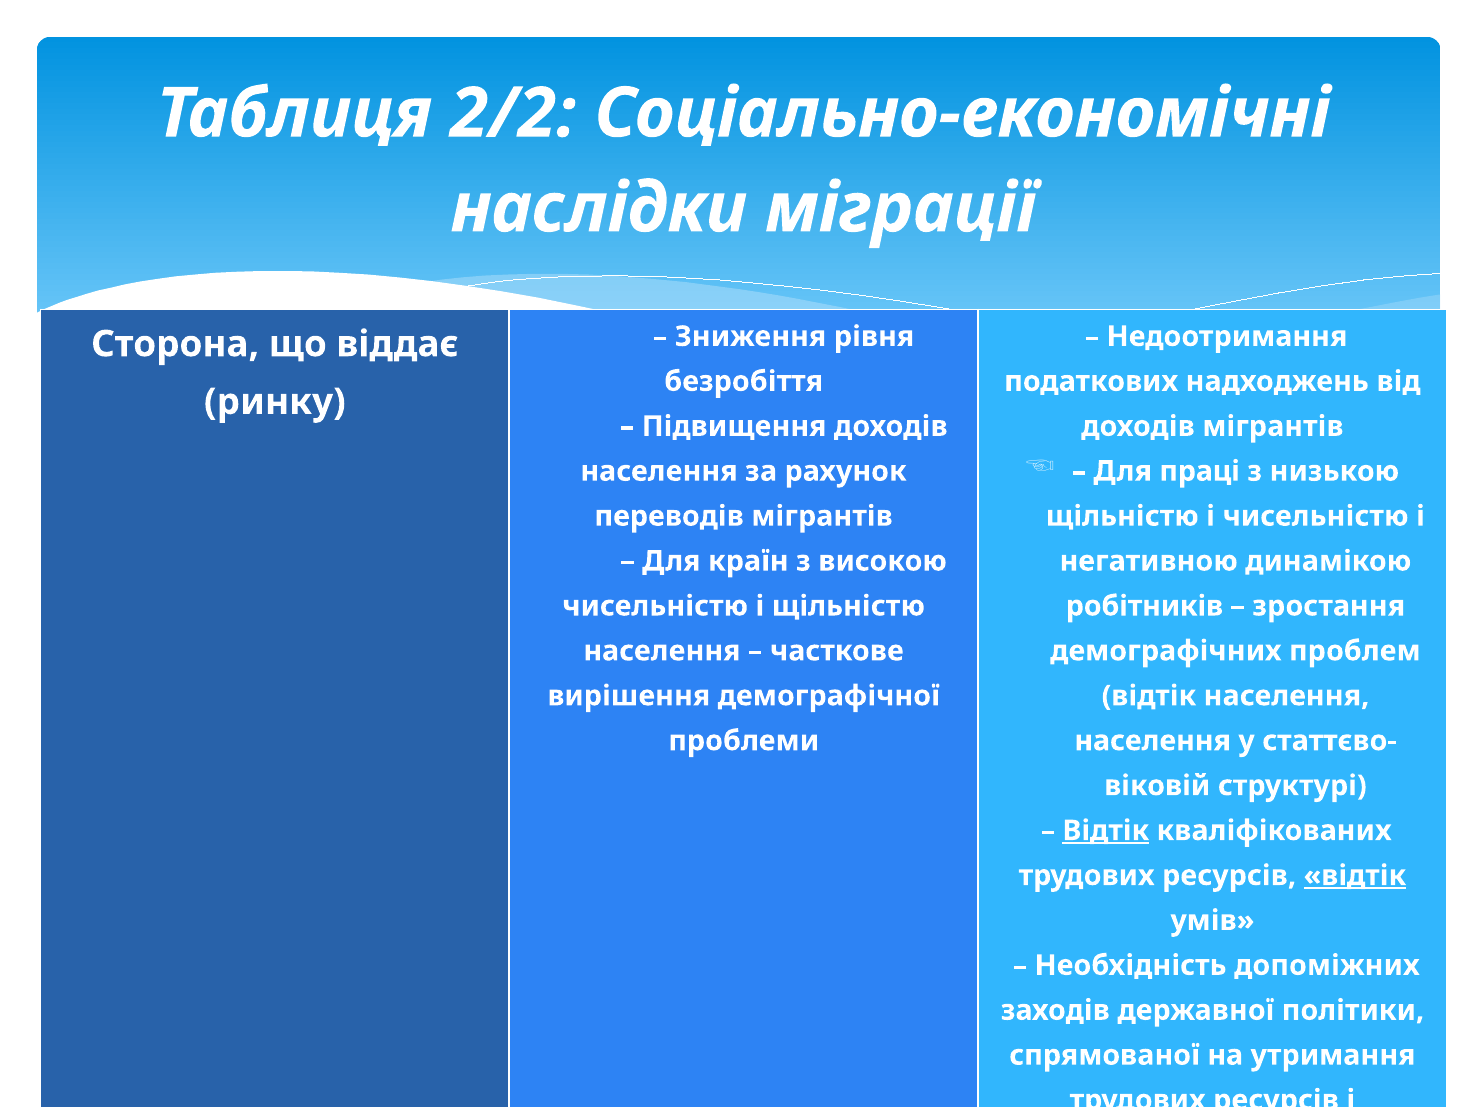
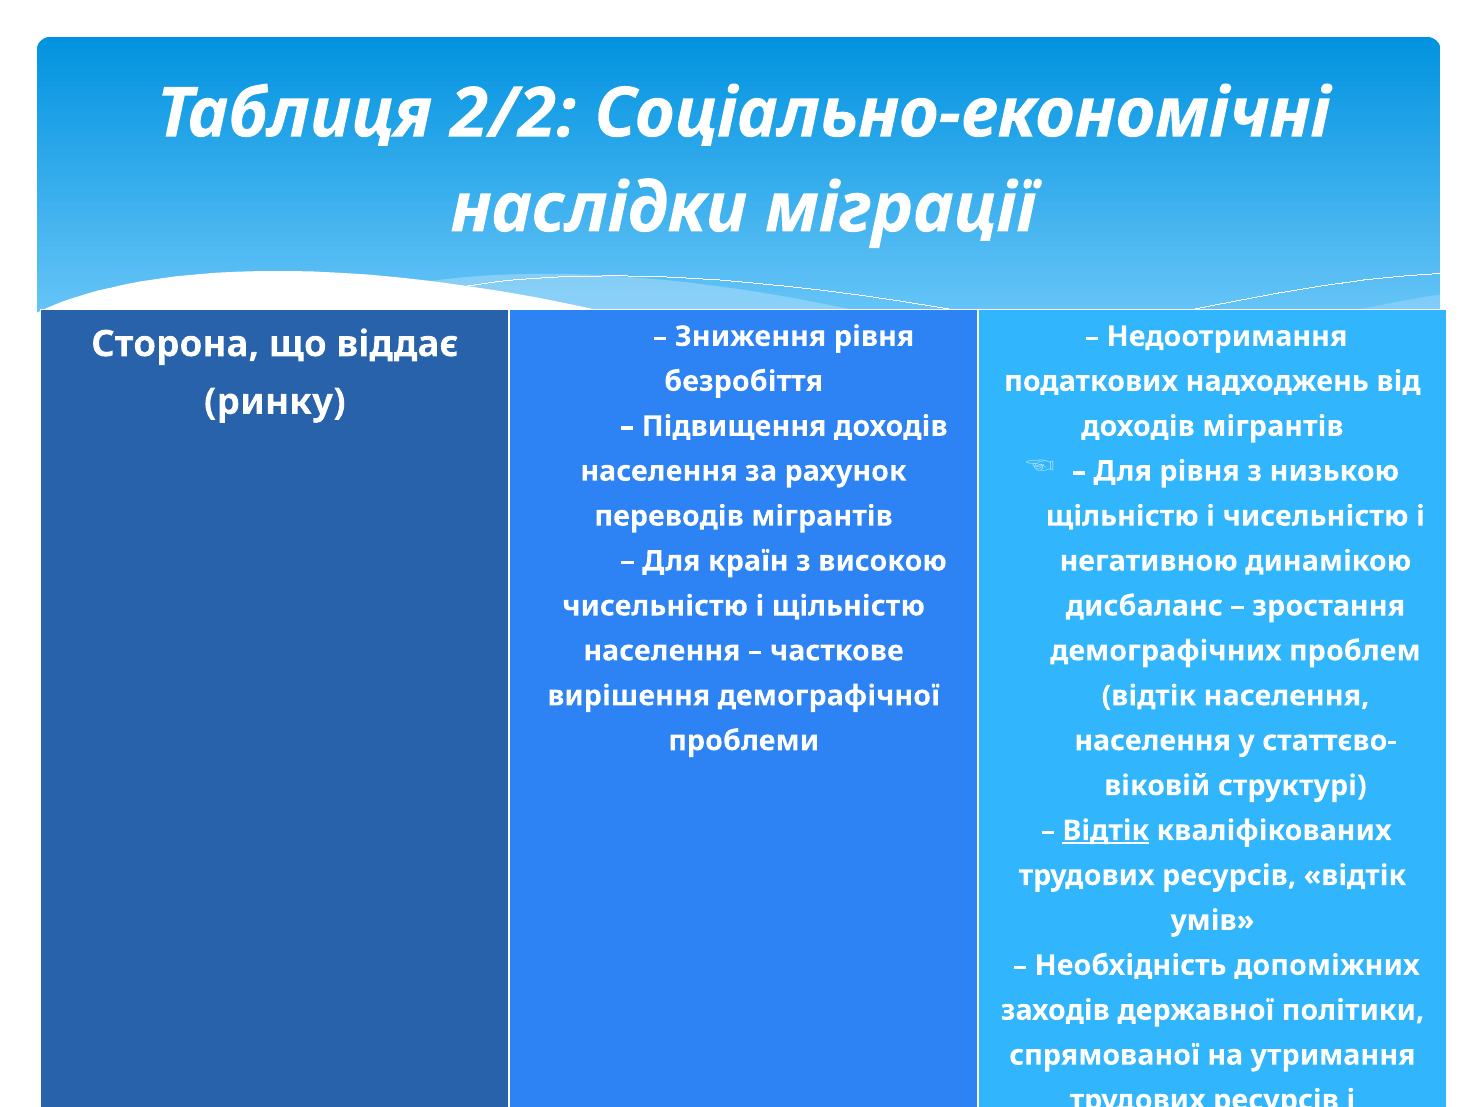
Для праці: праці -> рівня (1200, 471)
робітників: робітників -> дисбаланс (1144, 606)
відтік underline: present -> none (1355, 876)
